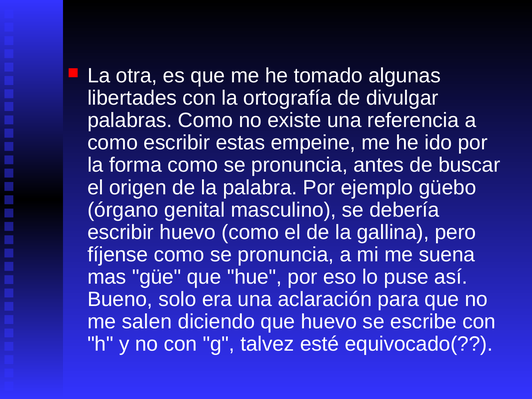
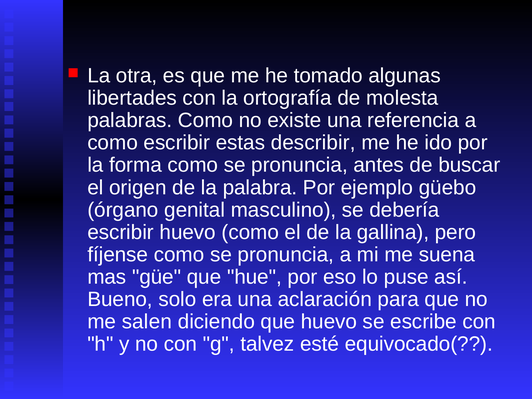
divulgar: divulgar -> molesta (402, 98)
empeine: empeine -> describir (313, 143)
